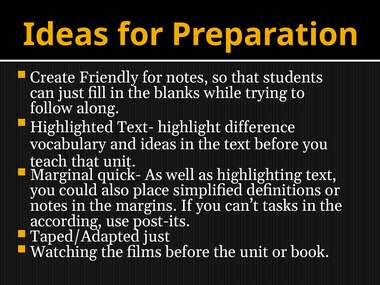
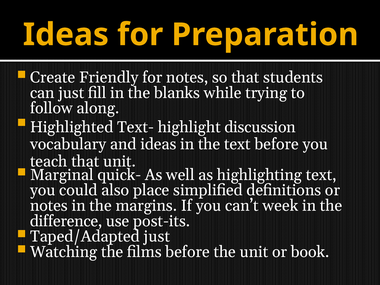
difference: difference -> discussion (260, 127)
tasks: tasks -> week (280, 206)
according: according -> difference (66, 221)
